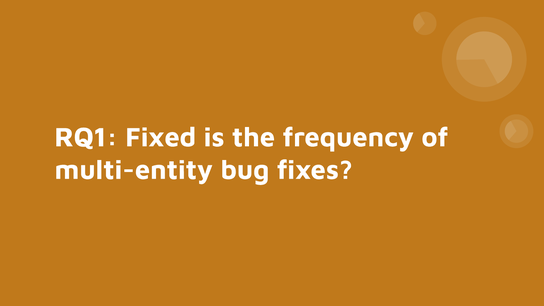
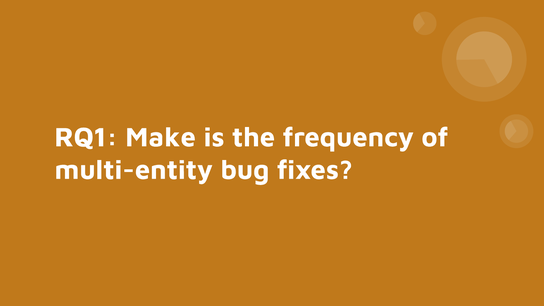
Fixed: Fixed -> Make (161, 137)
